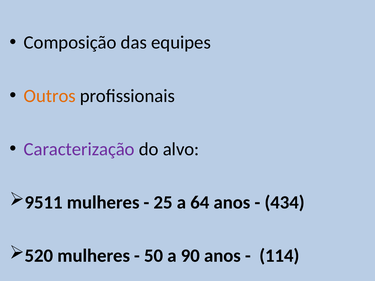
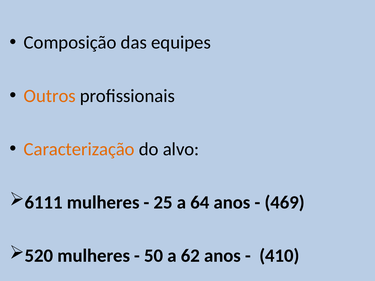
Caracterização colour: purple -> orange (79, 149)
9511: 9511 -> 6111 (44, 203)
434: 434 -> 469 (285, 203)
90: 90 -> 62 (190, 256)
114: 114 -> 410 (279, 256)
